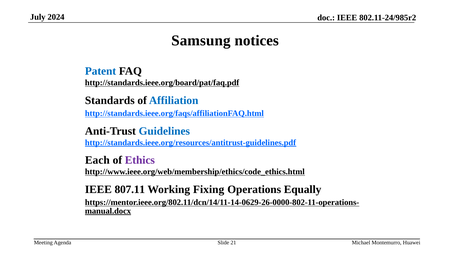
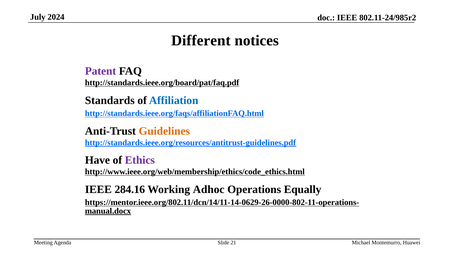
Samsung: Samsung -> Different (201, 40)
Patent colour: blue -> purple (101, 71)
Guidelines colour: blue -> orange (164, 131)
Each: Each -> Have (97, 160)
807.11: 807.11 -> 284.16 (130, 190)
Fixing: Fixing -> Adhoc (209, 190)
